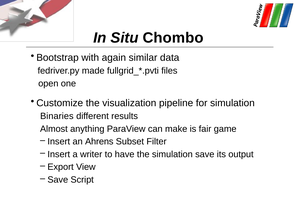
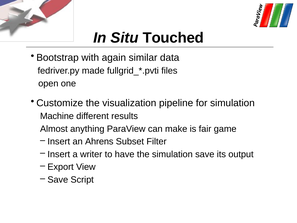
Chombo: Chombo -> Touched (173, 38)
Binaries: Binaries -> Machine (57, 116)
